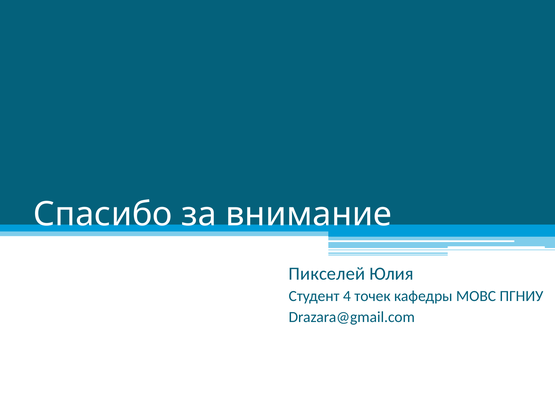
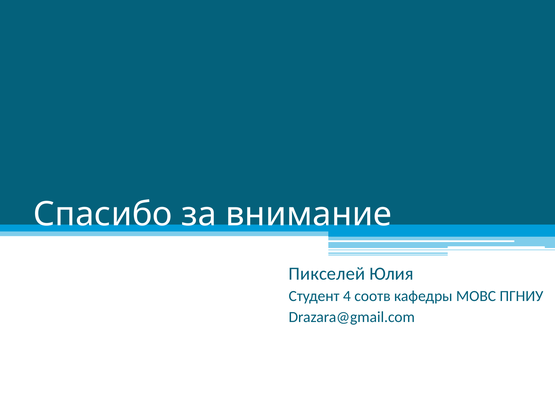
точек: точек -> соотв (372, 296)
